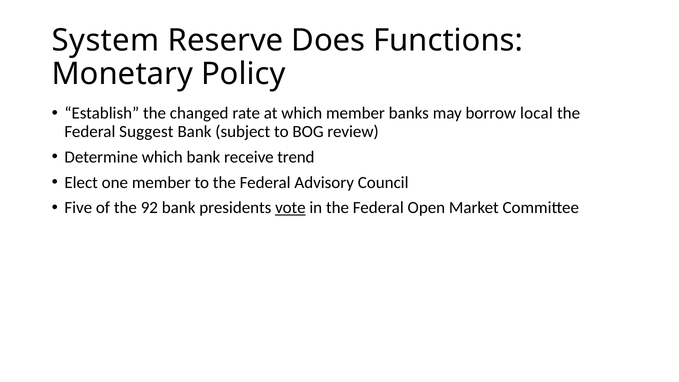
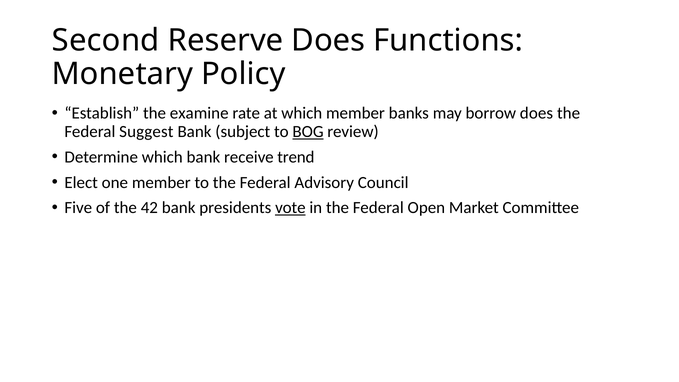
System: System -> Second (106, 40)
changed: changed -> examine (199, 113)
borrow local: local -> does (536, 113)
BOG underline: none -> present (308, 132)
92: 92 -> 42 (149, 208)
